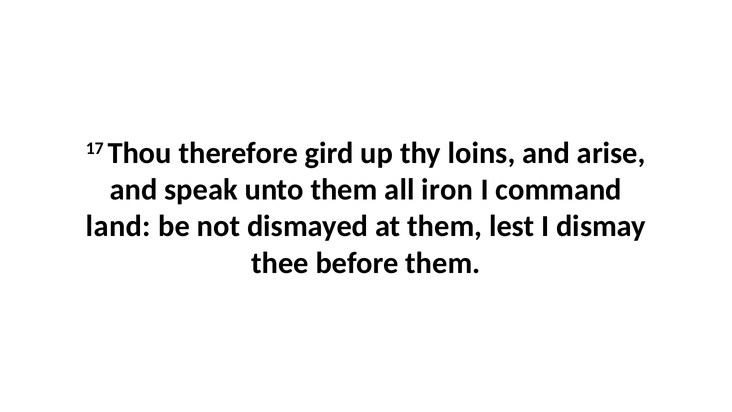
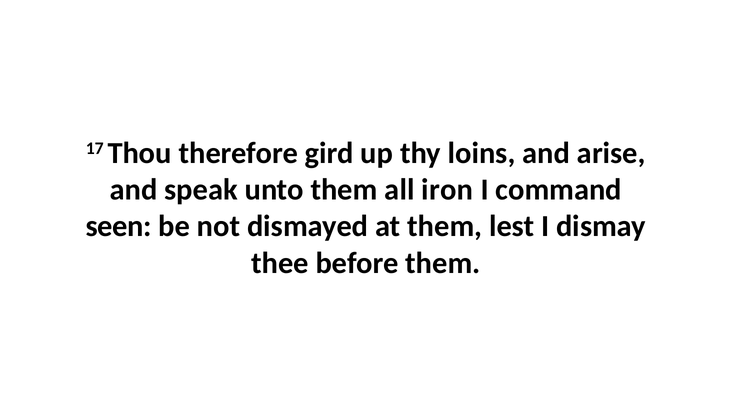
land: land -> seen (119, 226)
